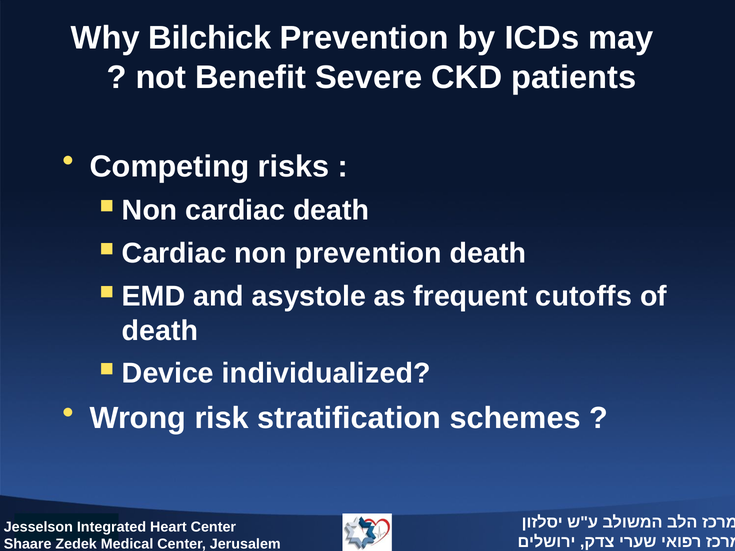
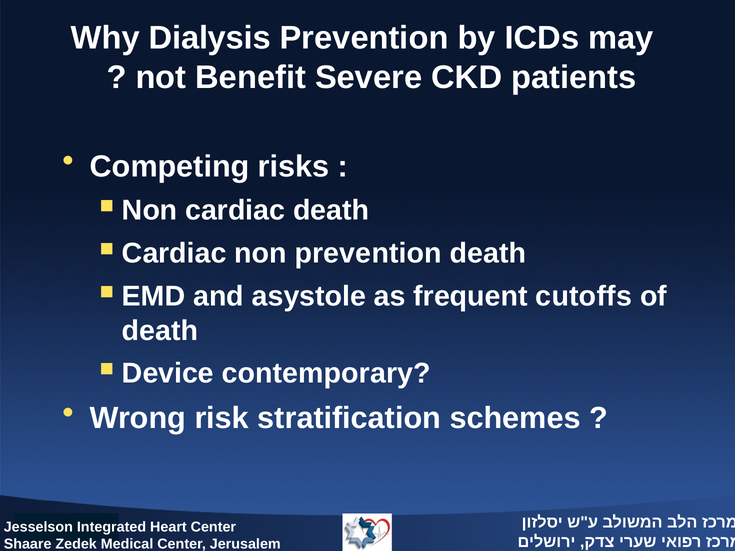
Bilchick: Bilchick -> Dialysis (210, 38)
individualized: individualized -> contemporary (326, 374)
